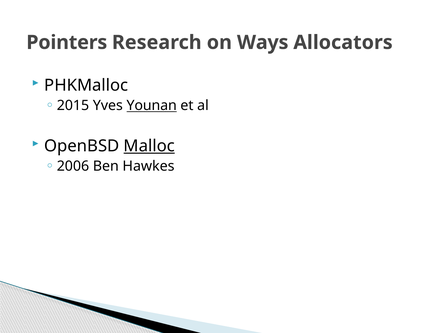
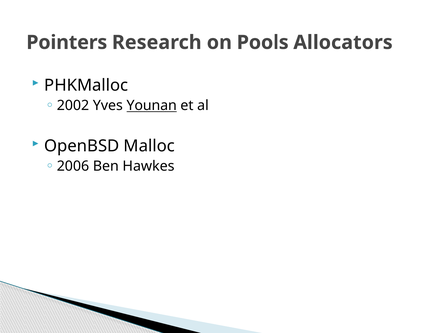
Ways: Ways -> Pools (263, 42)
2015: 2015 -> 2002 (73, 106)
Malloc underline: present -> none (149, 146)
